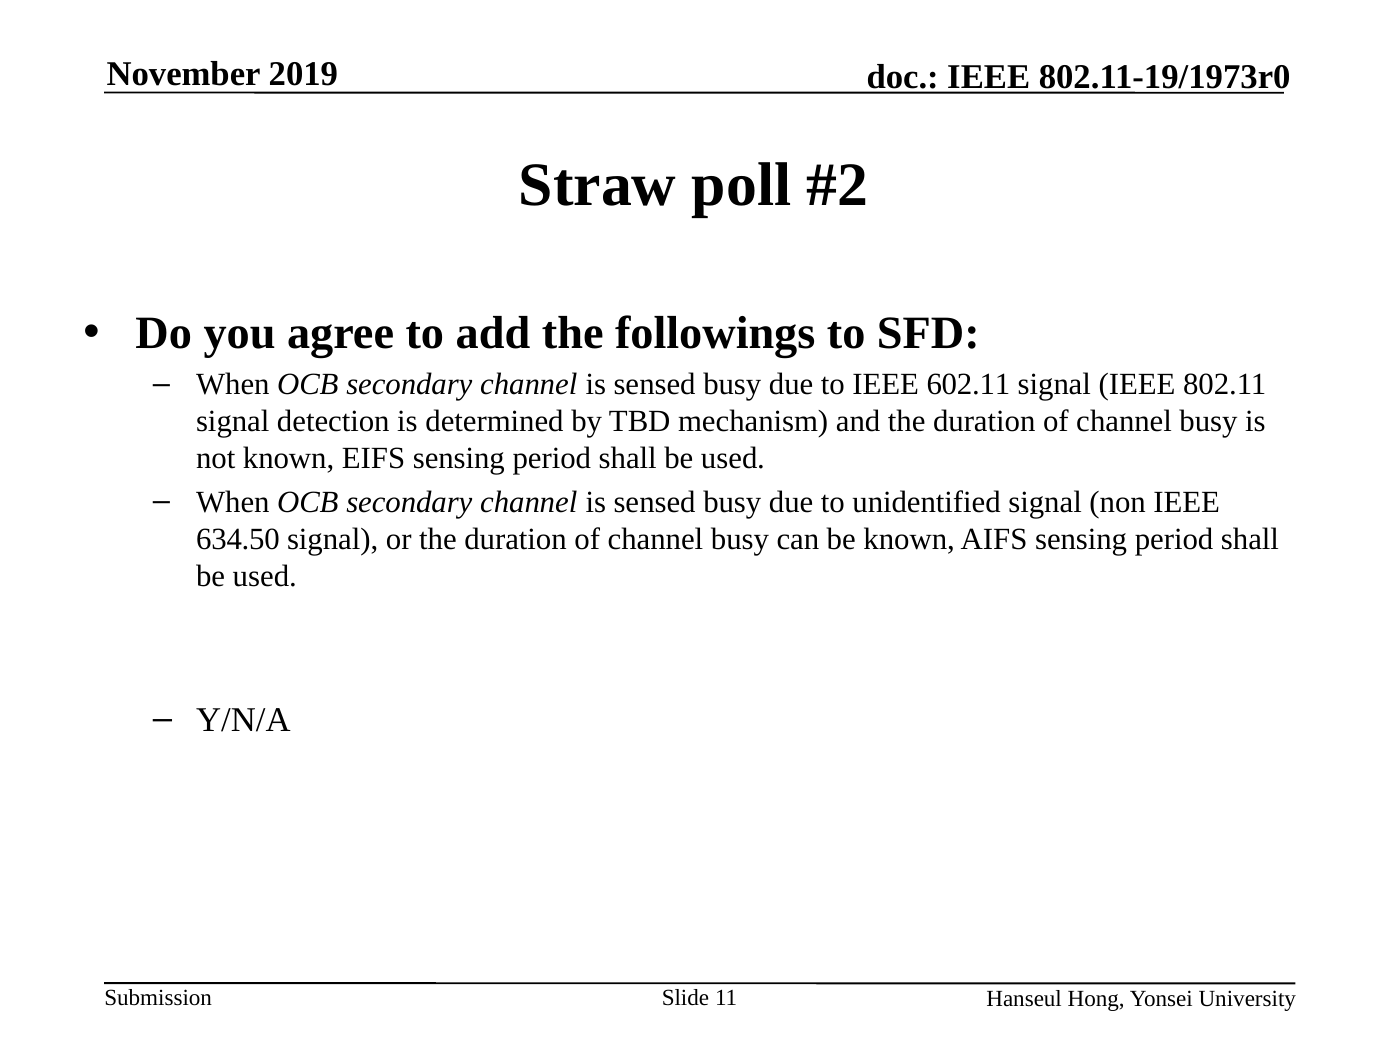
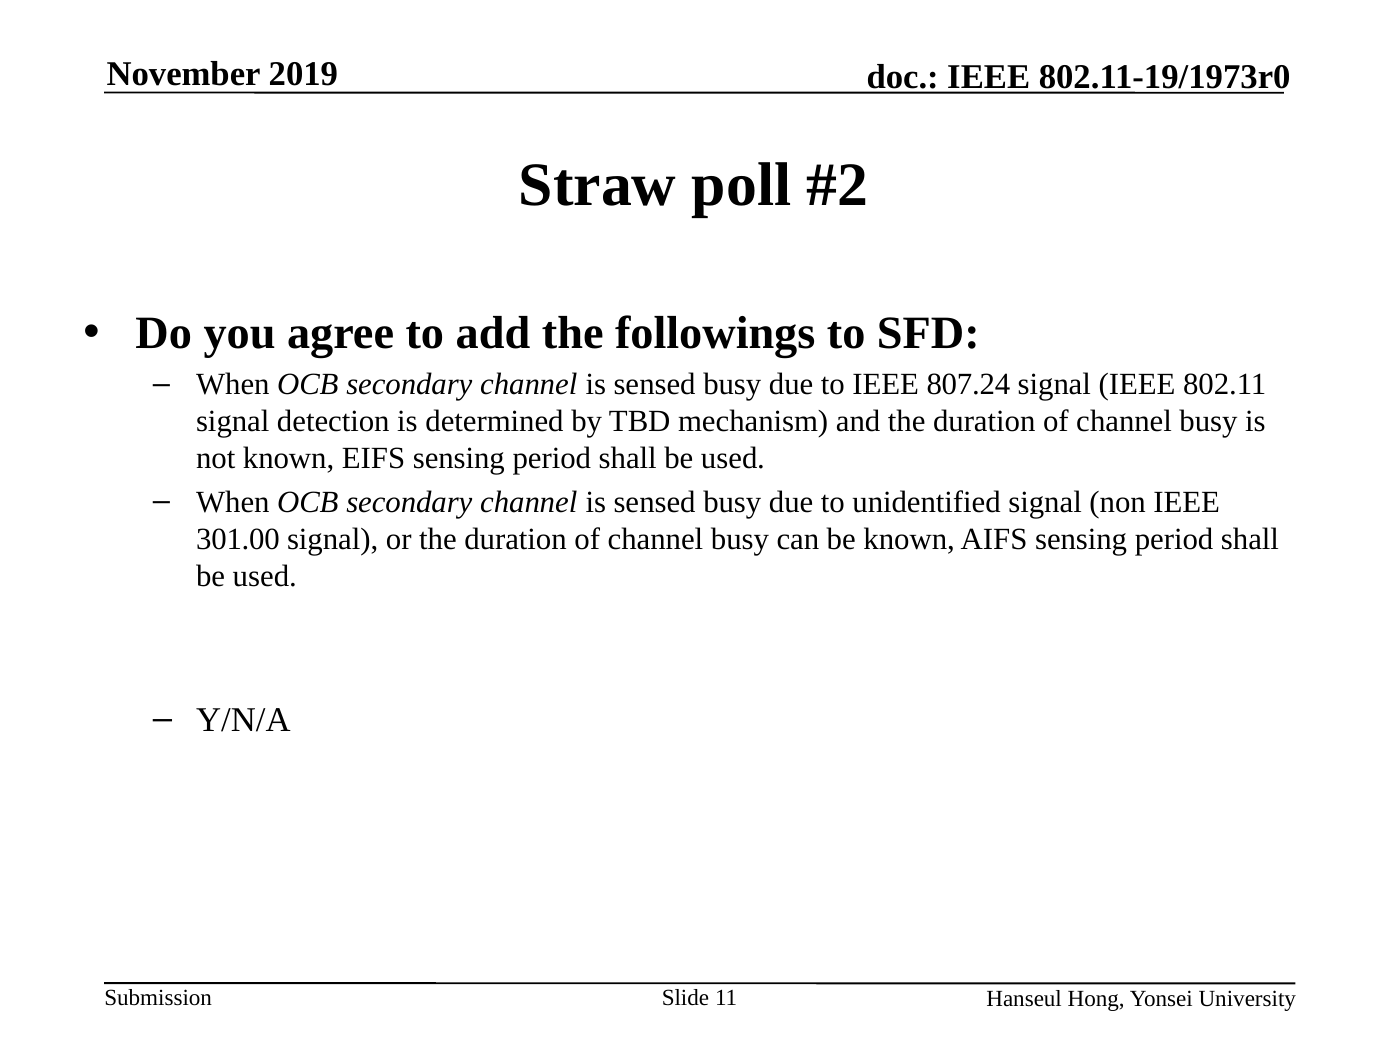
602.11: 602.11 -> 807.24 (968, 385)
634.50: 634.50 -> 301.00 (238, 539)
